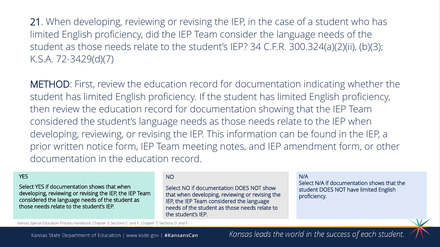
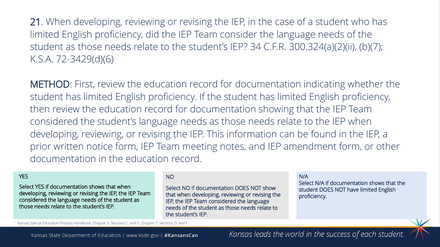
b)(3: b)(3 -> b)(7 (371, 47)
72-3429(d)(7: 72-3429(d)(7 -> 72-3429(d)(6 (85, 60)
